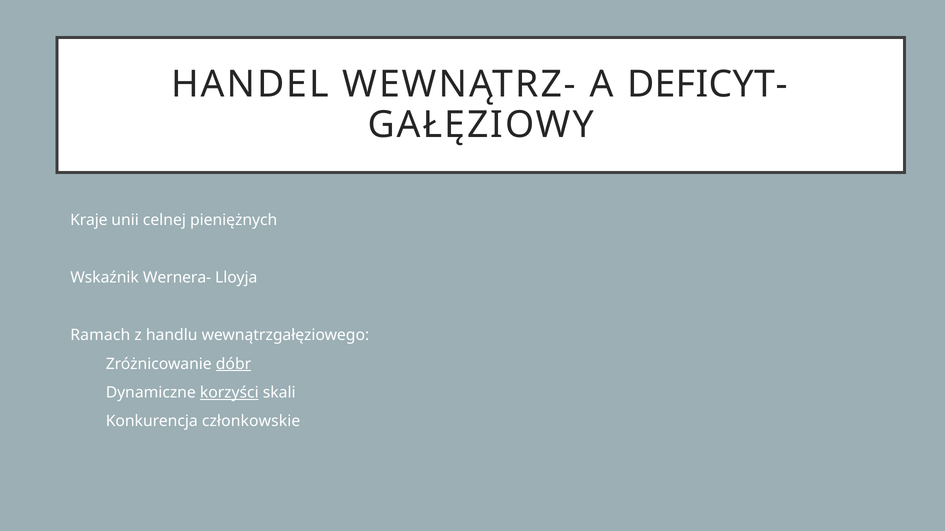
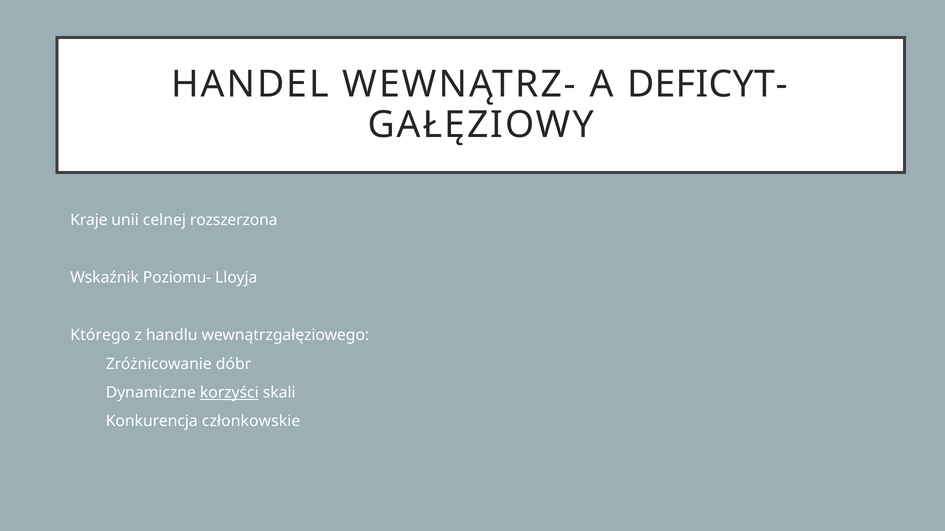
pieniężnych: pieniężnych -> rozszerzona (234, 221)
Wernera-: Wernera- -> Poziomu- (177, 278)
Ramach: Ramach -> Którego (100, 335)
dóbr underline: present -> none (233, 364)
